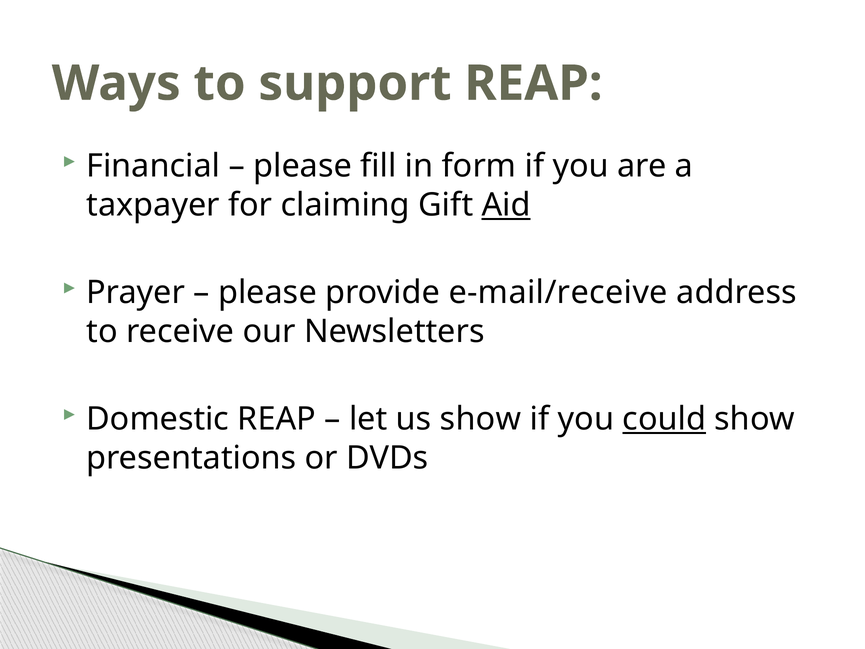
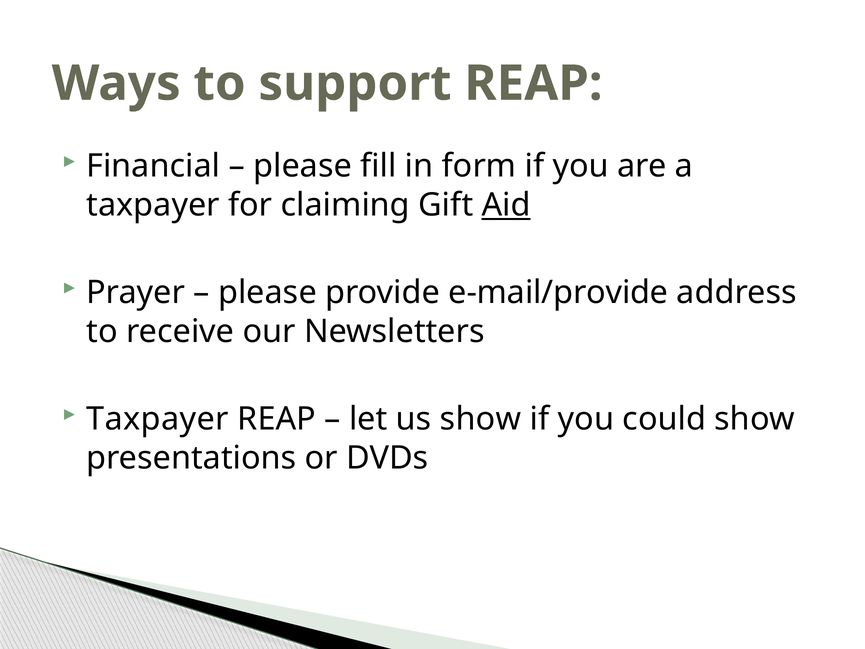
e-mail/receive: e-mail/receive -> e-mail/provide (558, 293)
Domestic: Domestic -> Taxpayer (158, 419)
could underline: present -> none (664, 419)
